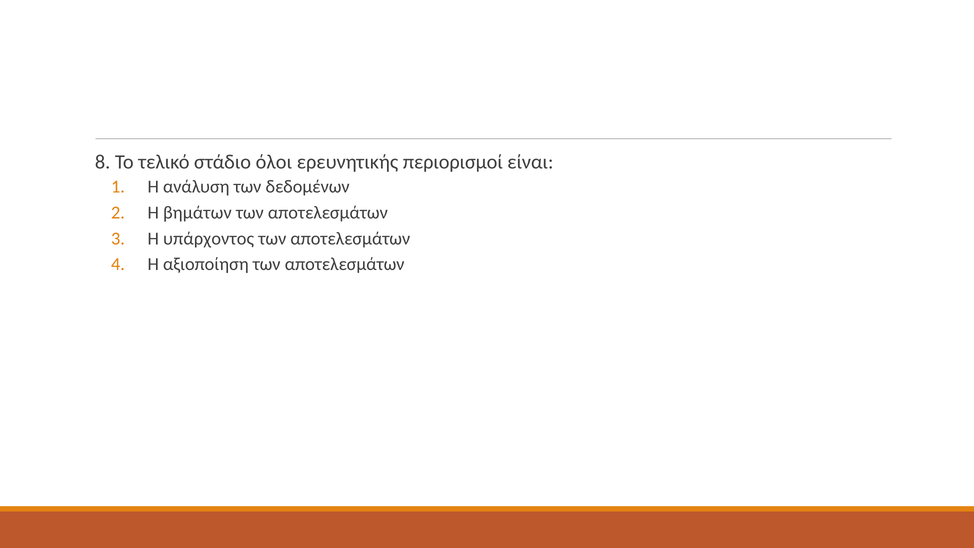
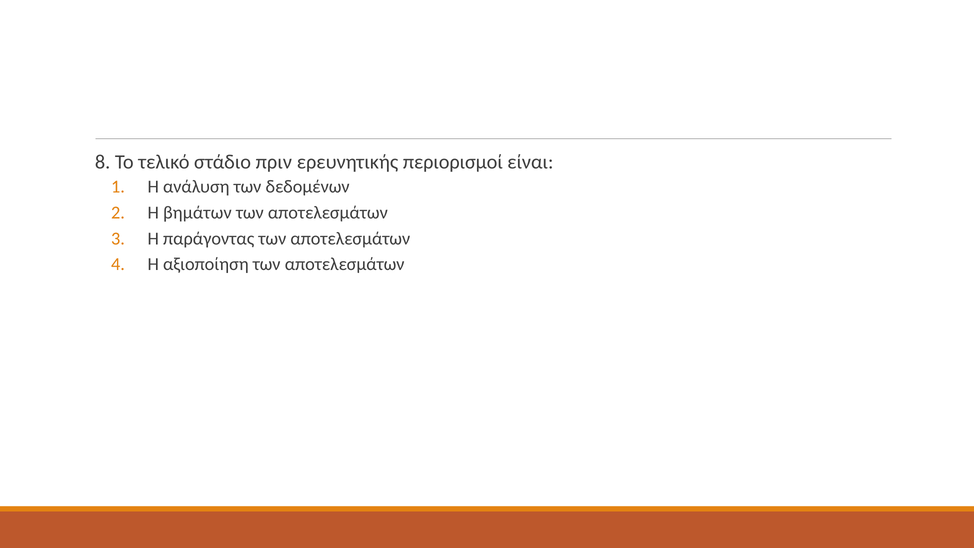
όλοι: όλοι -> πριν (274, 162)
υπάρχοντος: υπάρχοντος -> παράγοντας (209, 239)
